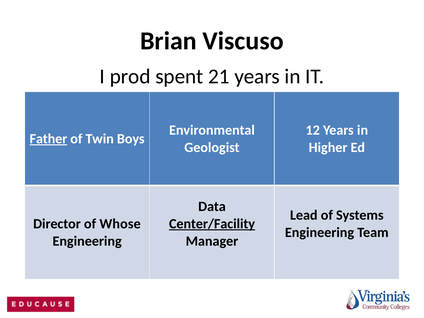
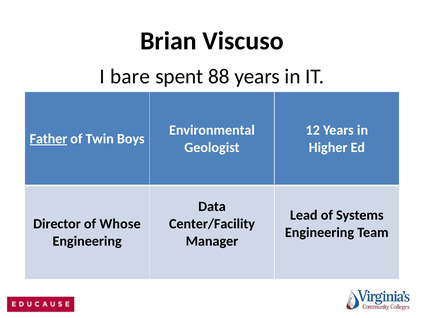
prod: prod -> bare (130, 76)
21: 21 -> 88 (219, 76)
Center/Facility underline: present -> none (212, 224)
